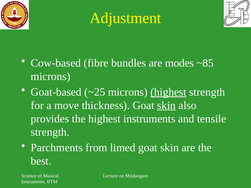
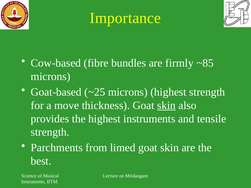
Adjustment: Adjustment -> Importance (125, 18)
modes: modes -> firmly (179, 63)
highest underline: present -> none (168, 92)
